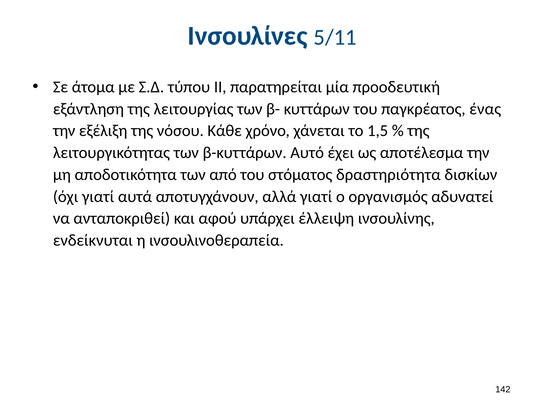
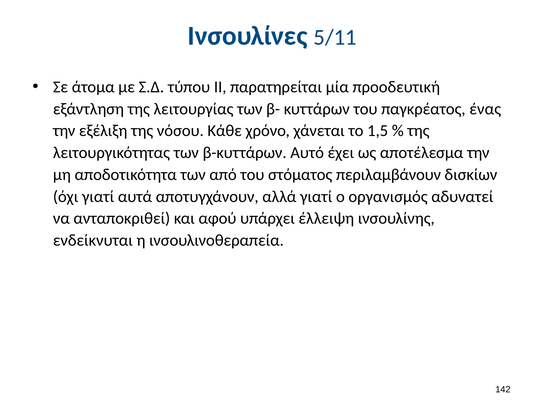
δραστηριότητα: δραστηριότητα -> περιλαμβάνουν (388, 174)
